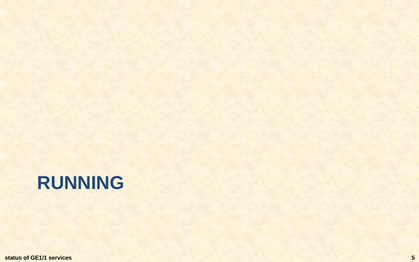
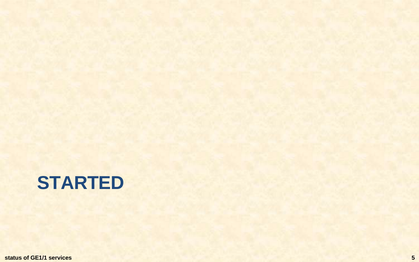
RUNNING: RUNNING -> STARTED (81, 183)
